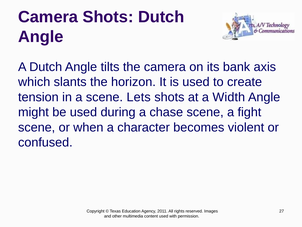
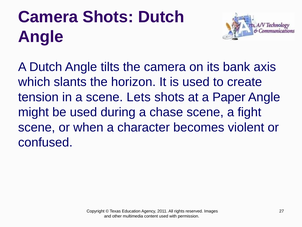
Width: Width -> Paper (229, 97)
